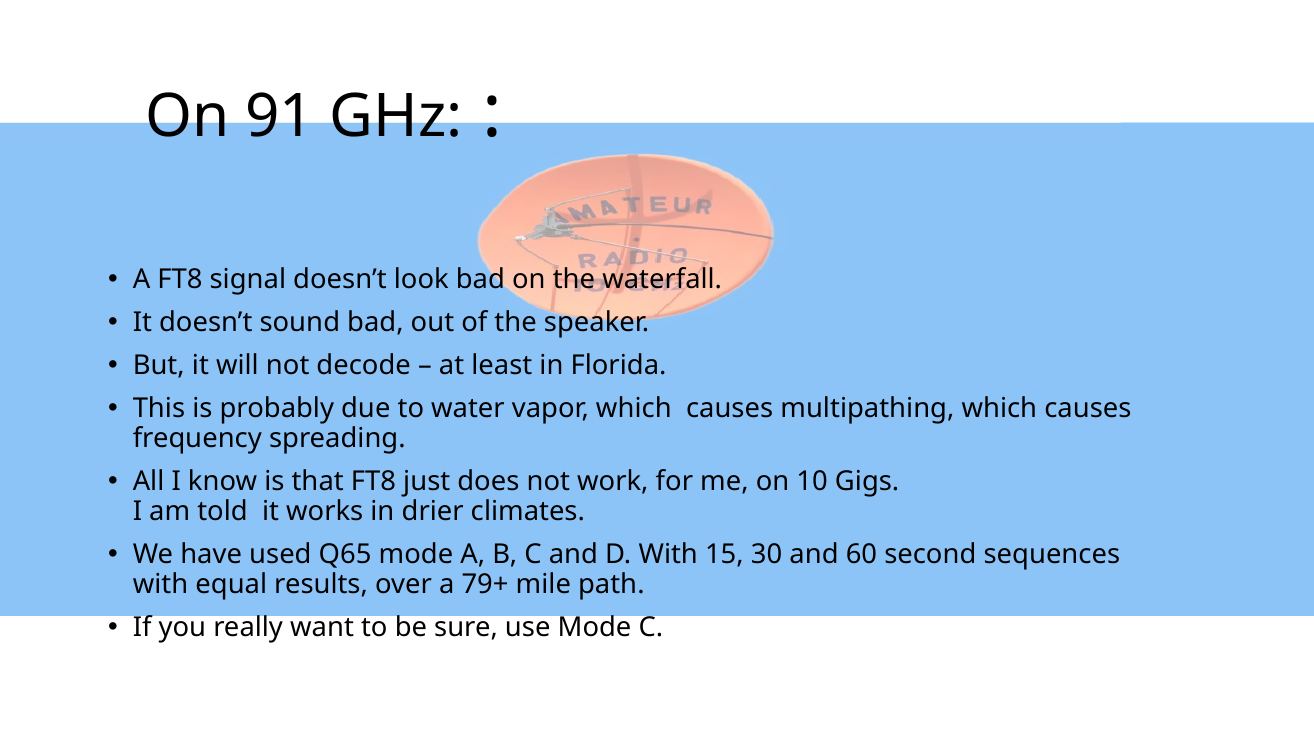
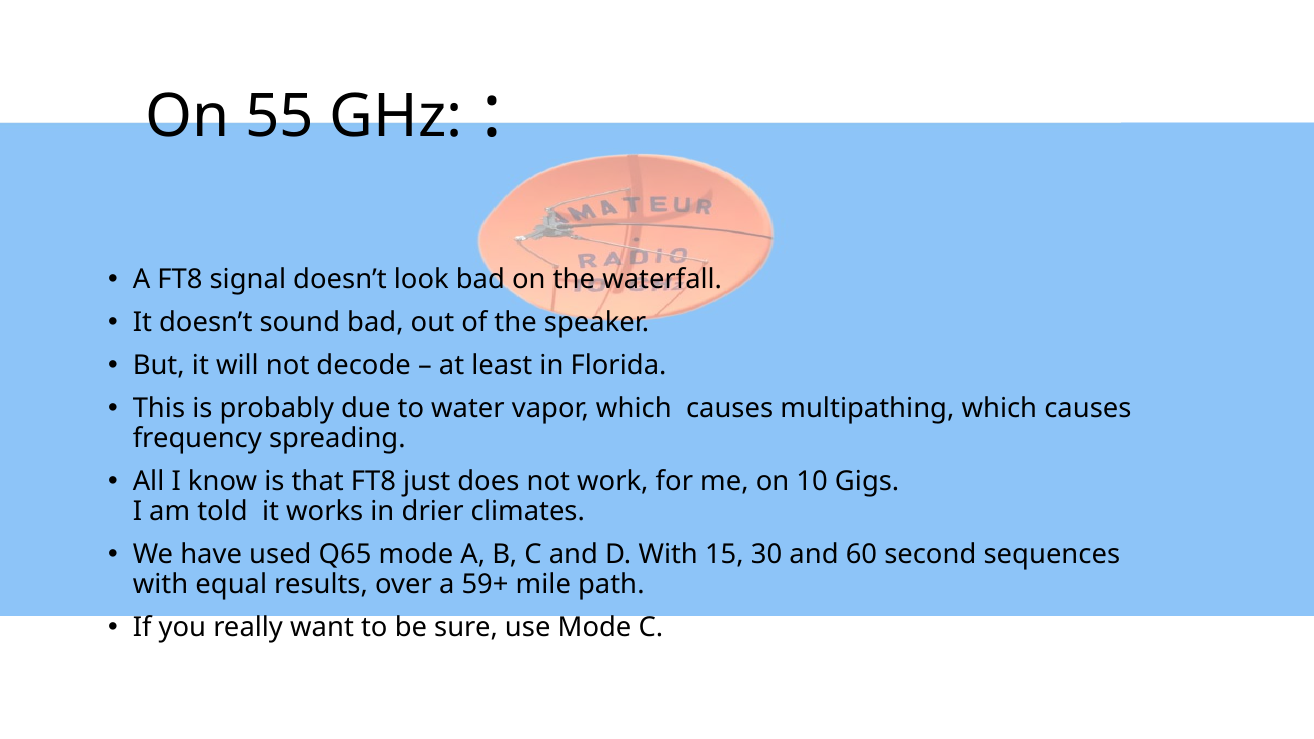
91: 91 -> 55 (280, 116)
79+: 79+ -> 59+ (485, 584)
